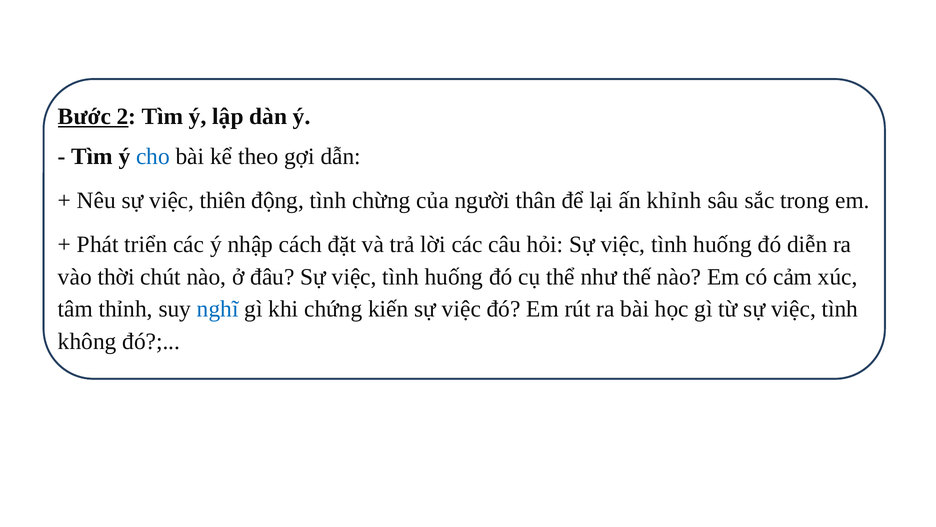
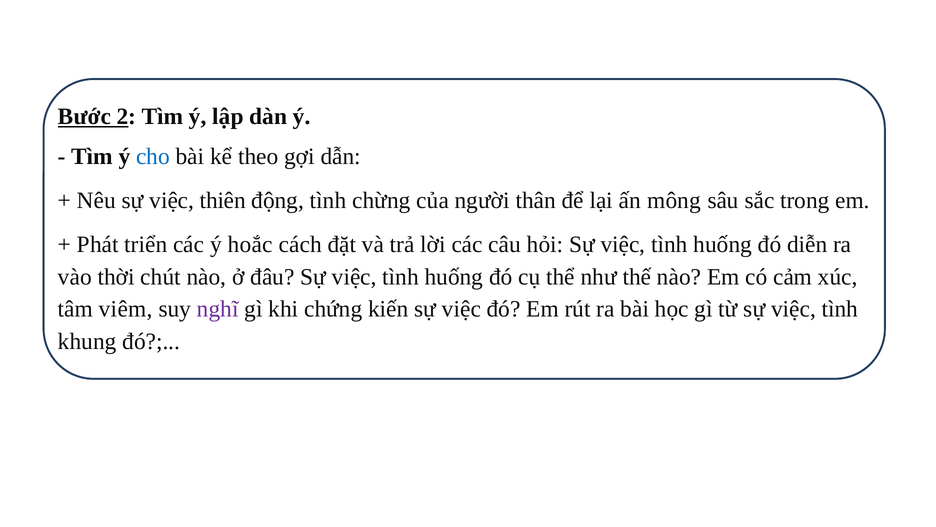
khỉnh: khỉnh -> mông (674, 200)
nhập: nhập -> hoắc (250, 244)
thỉnh: thỉnh -> viêm (126, 309)
nghĩ colour: blue -> purple (218, 309)
không: không -> khung (87, 341)
